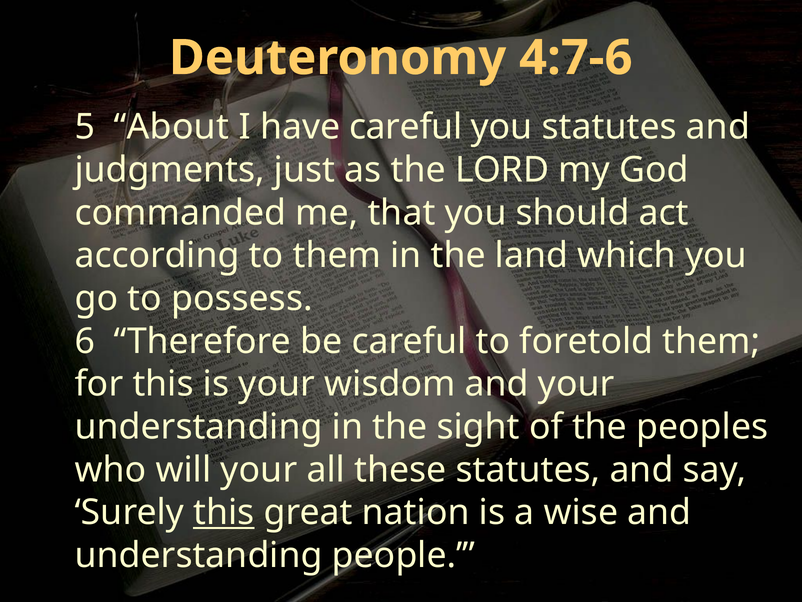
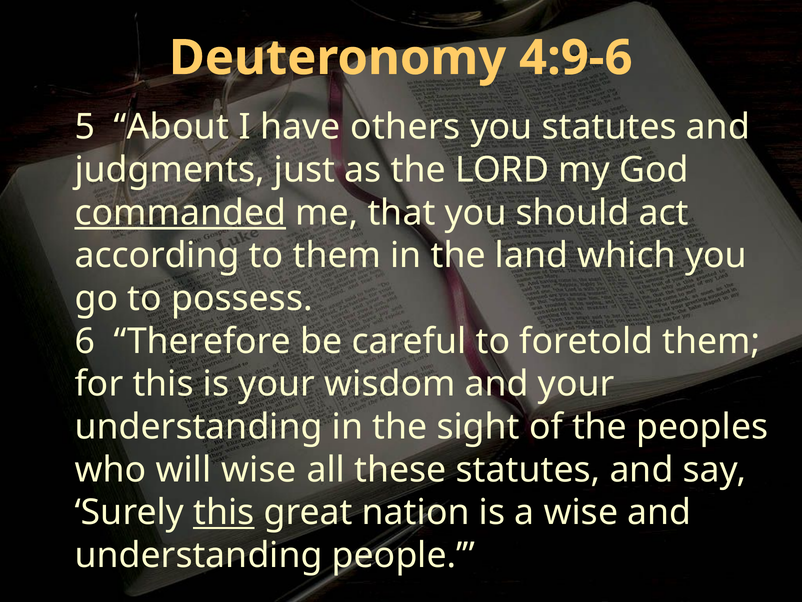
4:7-6: 4:7-6 -> 4:9-6 (576, 58)
have careful: careful -> others (405, 127)
commanded underline: none -> present (180, 213)
will your: your -> wise (259, 469)
